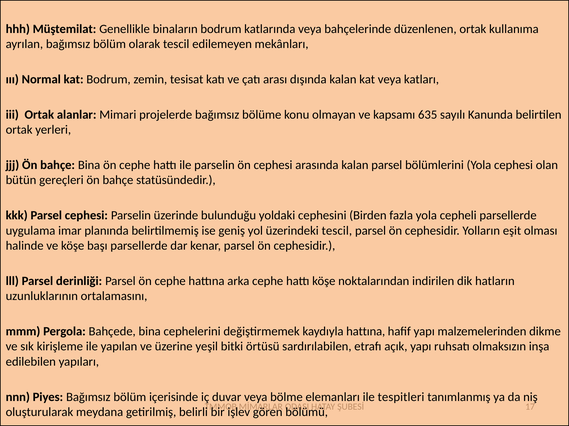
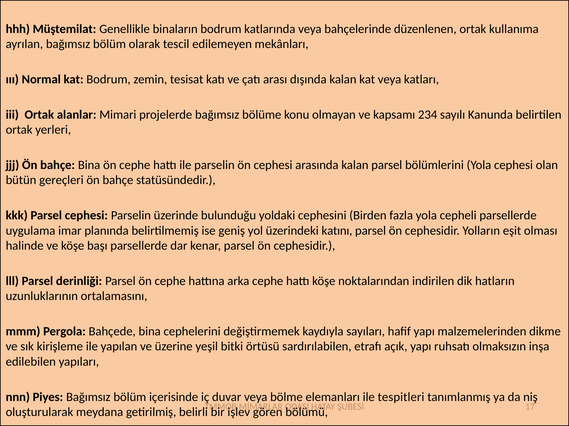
635: 635 -> 234 (428, 115)
üzerindeki tescil: tescil -> katını (337, 231)
kaydıyla hattına: hattına -> sayıları (366, 332)
